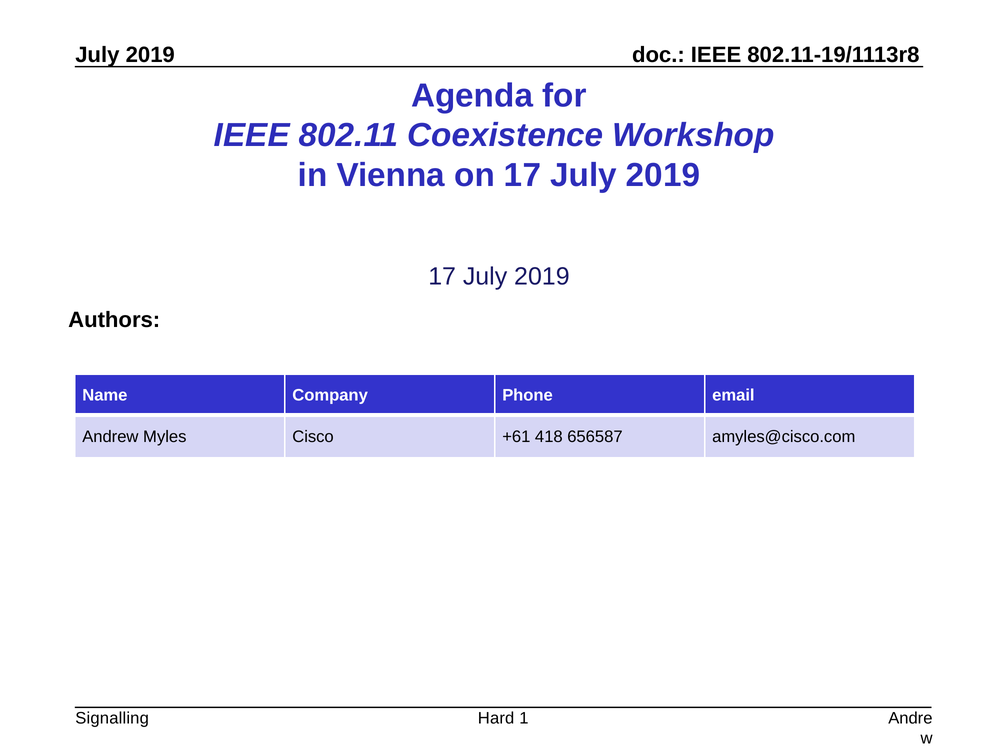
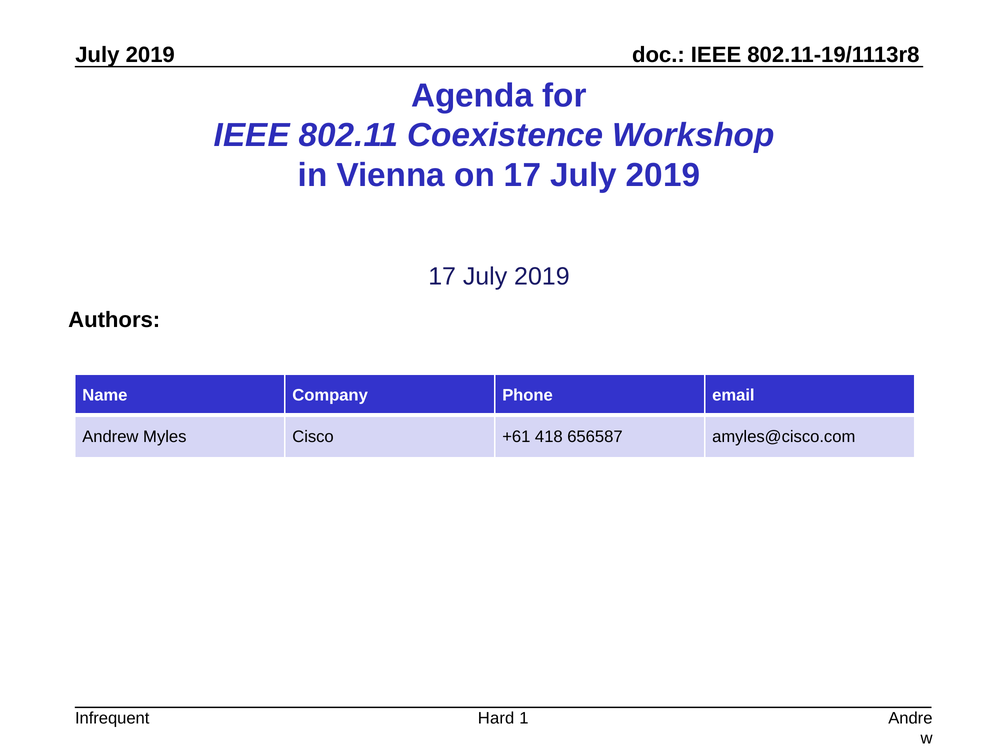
Signalling: Signalling -> Infrequent (112, 718)
